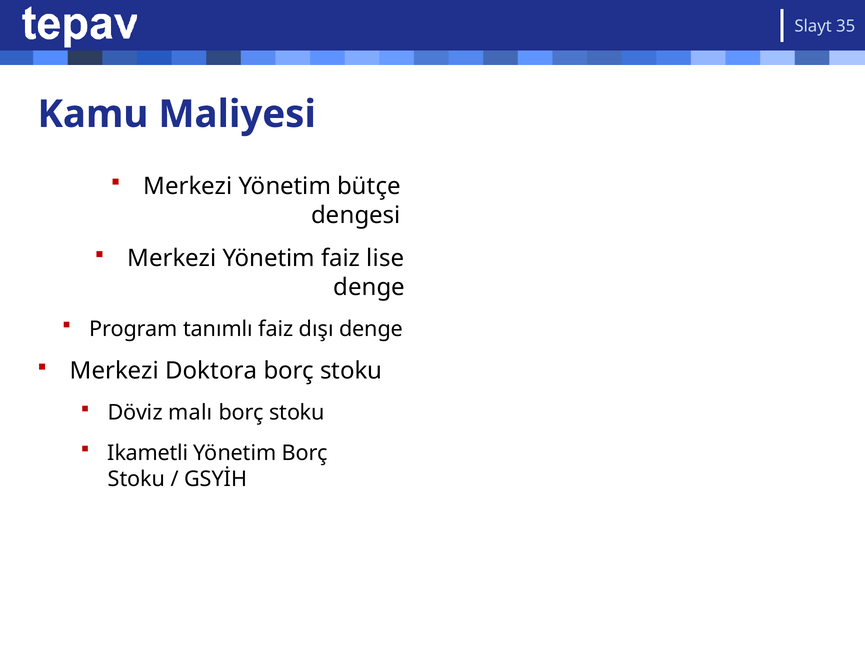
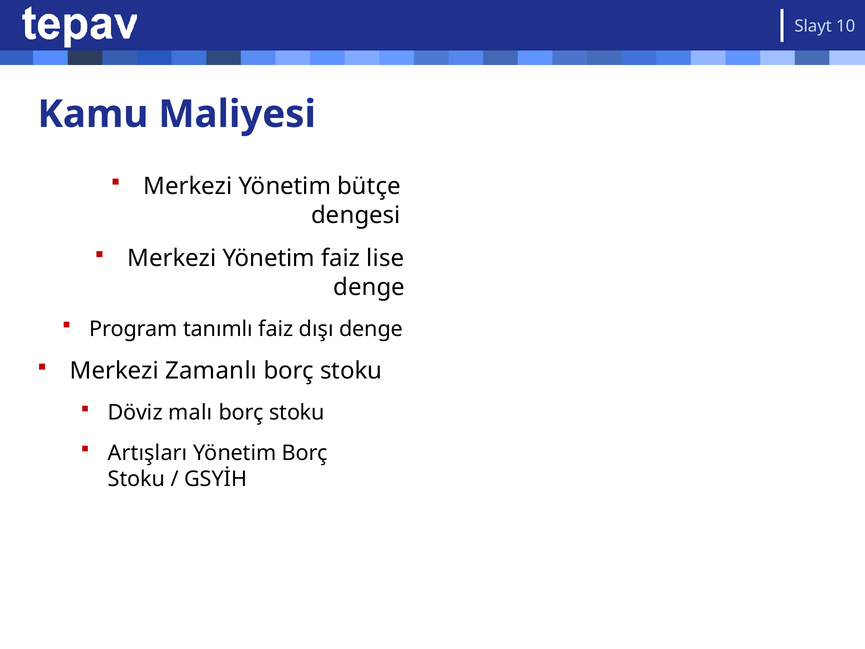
35: 35 -> 10 (846, 26)
Doktora: Doktora -> Zamanlı (211, 371)
Ikametli: Ikametli -> Artışları (148, 453)
